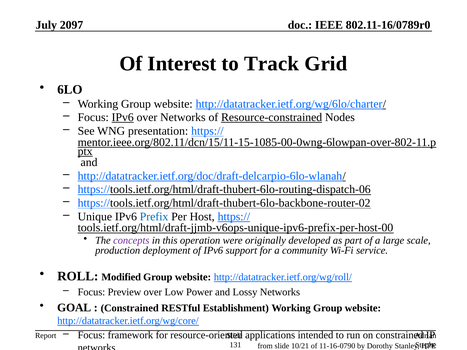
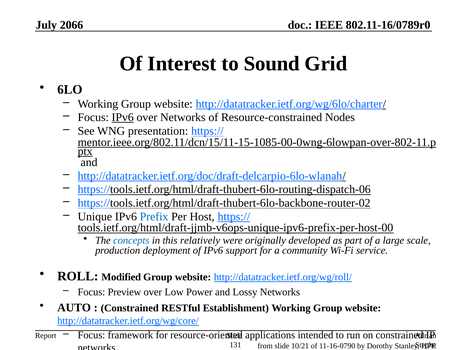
2097: 2097 -> 2066 (72, 25)
Track: Track -> Sound (272, 64)
Resource-constrained underline: present -> none (272, 118)
concepts colour: purple -> blue (131, 241)
operation: operation -> relatively (200, 241)
GOAL: GOAL -> AUTO (74, 308)
